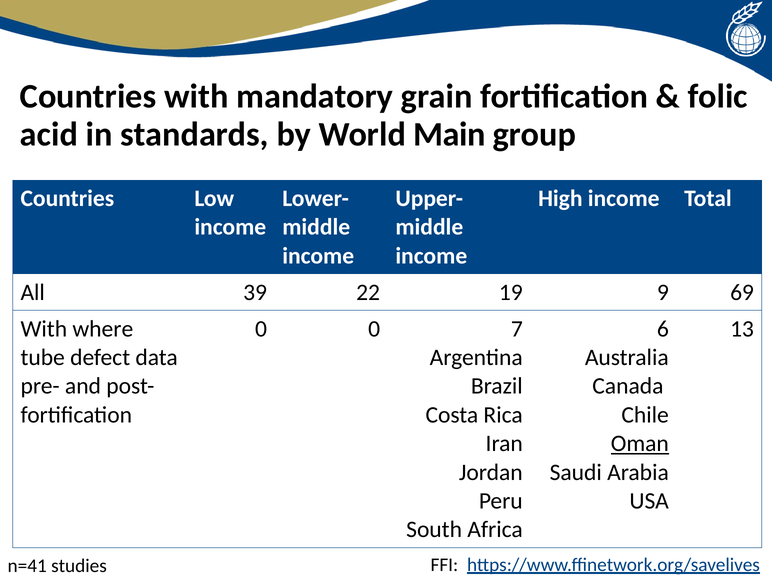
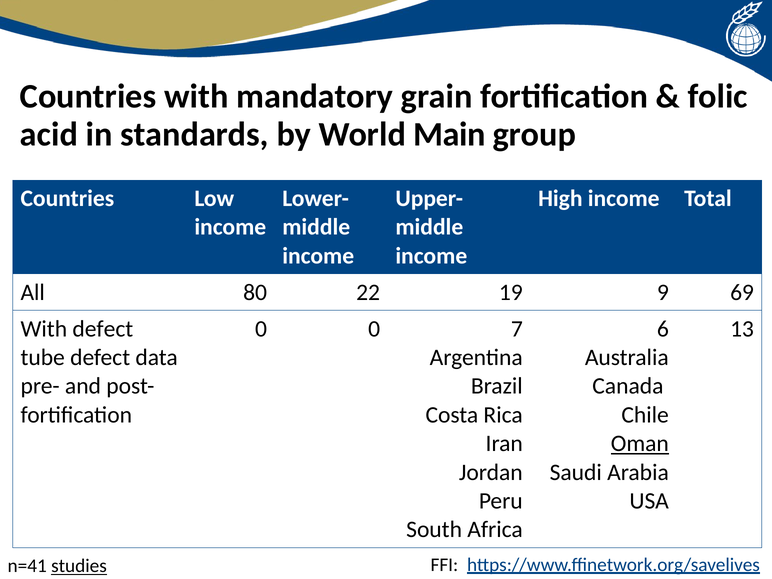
39: 39 -> 80 (255, 292)
With where: where -> defect (103, 329)
studies underline: none -> present (79, 566)
